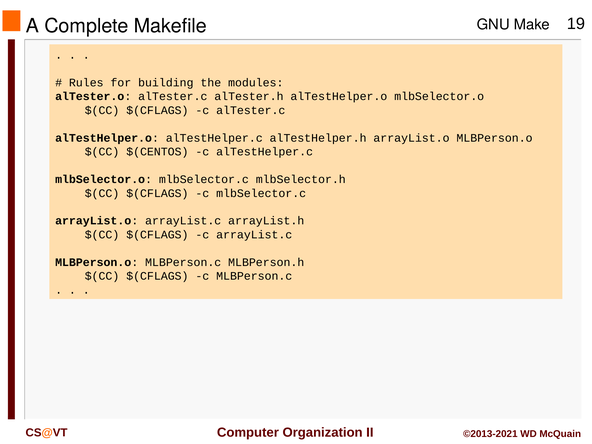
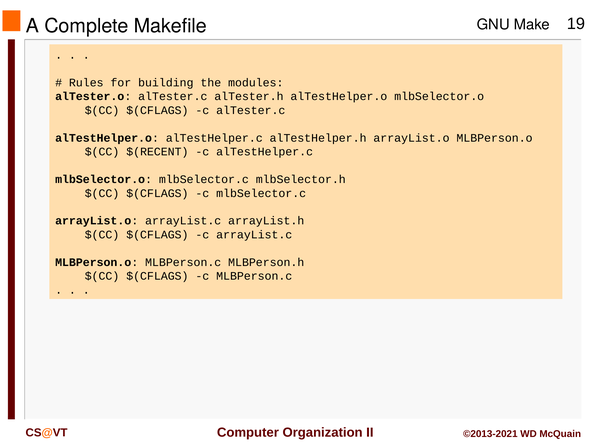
$(CENTOS: $(CENTOS -> $(RECENT (157, 152)
